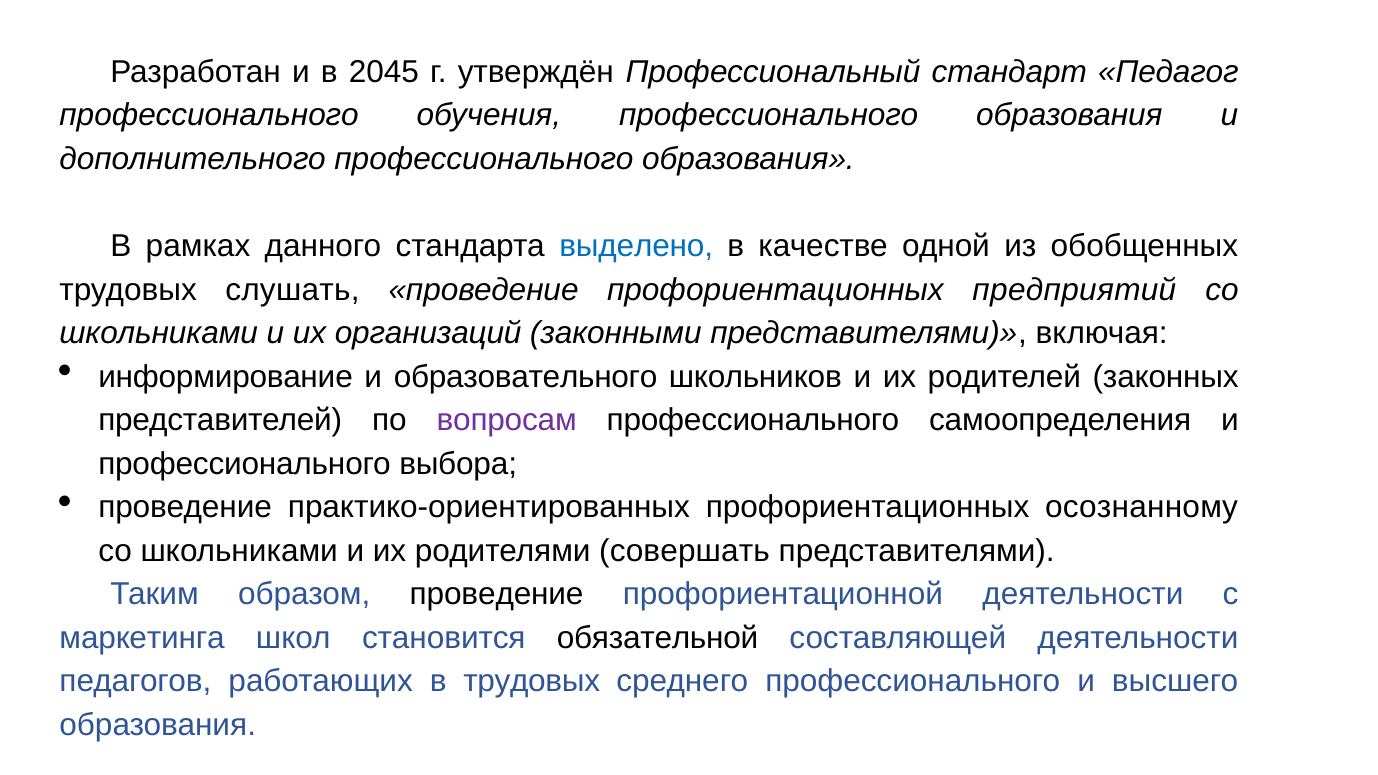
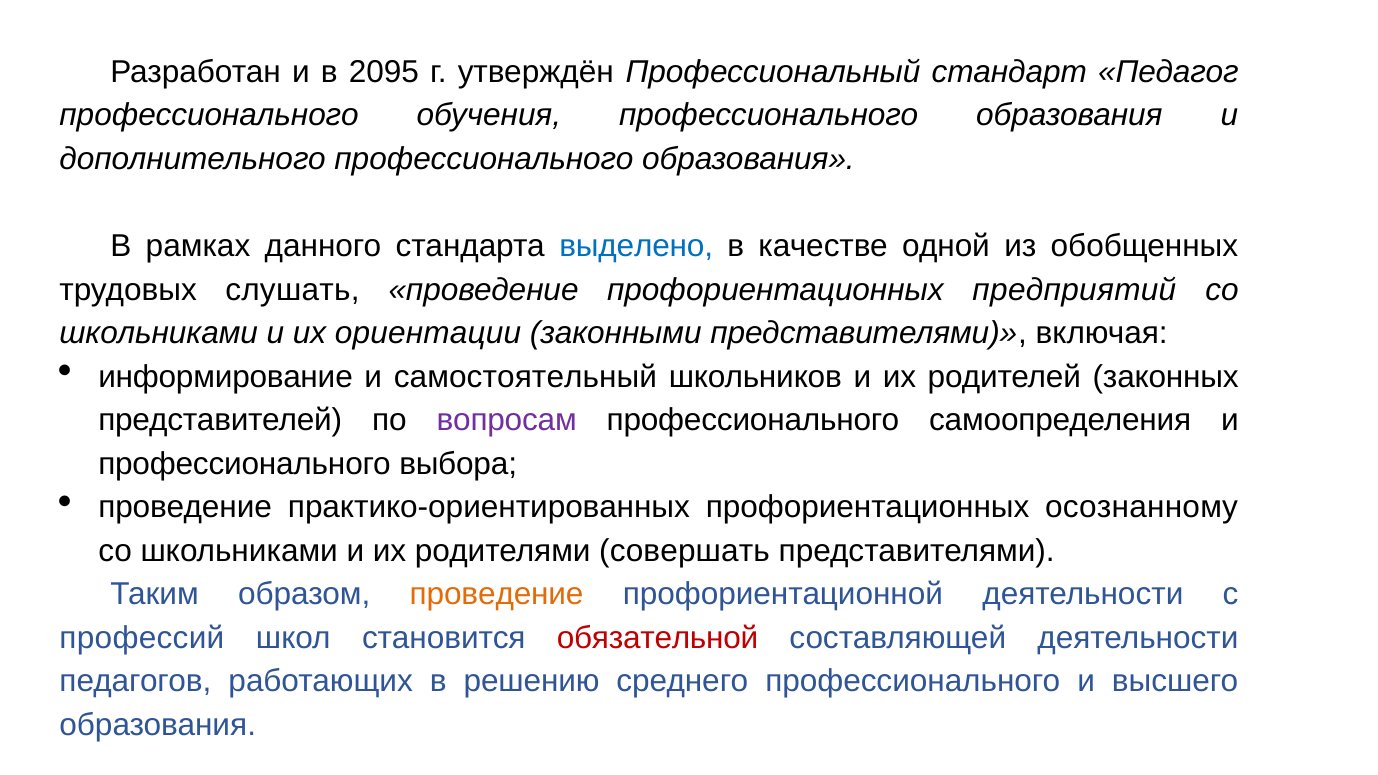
2045: 2045 -> 2095 (384, 72)
организаций: организаций -> ориентации (428, 333)
образовательного: образовательного -> самостоятельный (525, 377)
проведение colour: black -> orange (497, 594)
маркетинга: маркетинга -> профессий (142, 638)
обязательной colour: black -> red (658, 638)
в трудовых: трудовых -> решению (532, 681)
